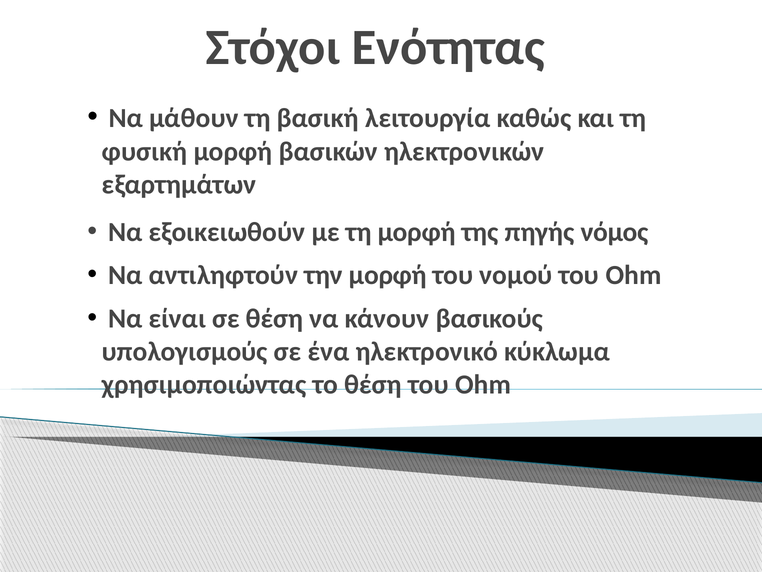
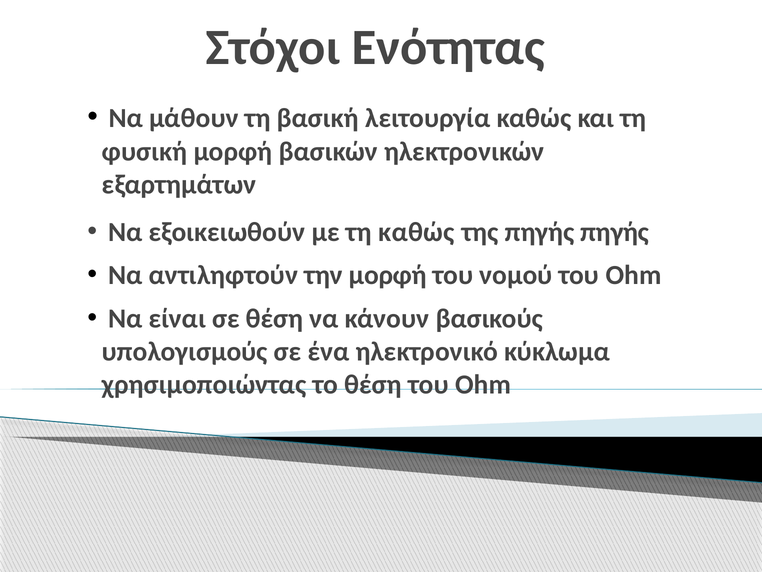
τη μορφή: μορφή -> καθώς (416, 232)
πηγής νόμος: νόμος -> πηγής (615, 232)
